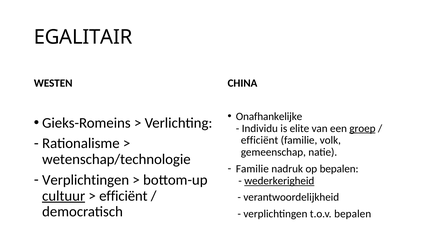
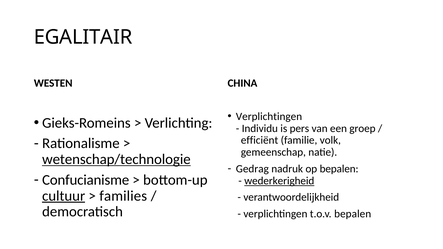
Onafhankelijke: Onafhankelijke -> Verplichtingen (269, 117)
elite: elite -> pers (299, 128)
groep underline: present -> none (362, 128)
wetenschap/technologie underline: none -> present (116, 159)
Familie: Familie -> Gedrag (252, 169)
Verplichtingen: Verplichtingen -> Confucianisme (86, 180)
efficiënt: efficiënt -> families (123, 196)
